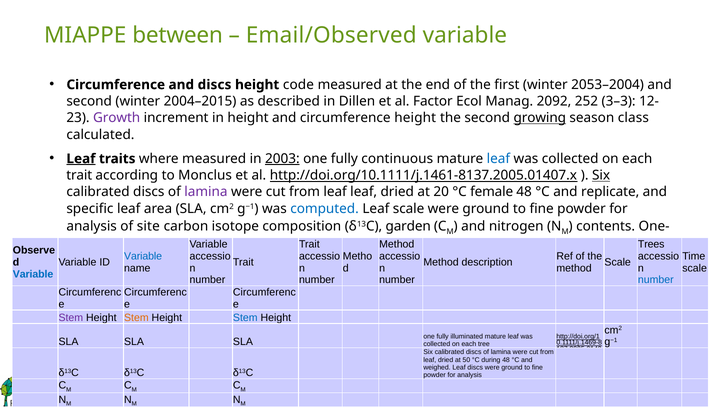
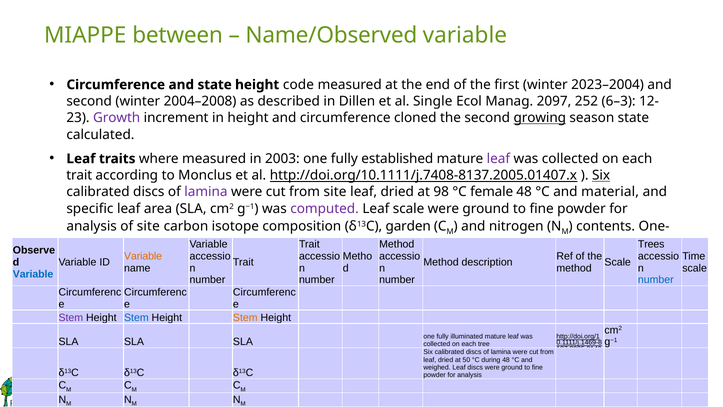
Email/Observed: Email/Observed -> Name/Observed (331, 35)
and discs: discs -> state (215, 85)
2053–2004: 2053–2004 -> 2023–2004 (608, 85)
2004–2015: 2004–2015 -> 2004–2008 (200, 101)
Factor: Factor -> Single (433, 101)
2092: 2092 -> 2097 (554, 101)
3–3: 3–3 -> 6–3 (619, 101)
circumference height: height -> cloned (415, 118)
season class: class -> state (633, 118)
Leaf underline: present -> none (81, 159)
2003 underline: present -> none (282, 159)
fully continuous: continuous -> established (397, 159)
leaf colour: blue -> purple (498, 159)
http://doi.org/10.1111/j.1461-8137.2005.01407.x: http://doi.org/10.1111/j.1461-8137.2005.01407.x -> http://doi.org/10.1111/j.7408-8137.2005.01407.x (423, 175)
leaf: leaf -> site (335, 192)
20: 20 -> 98 (441, 192)
and replicate: replicate -> material (610, 192)
computed colour: blue -> purple (325, 208)
Variable colour: blue -> orange (143, 256)
Stem colour: orange -> blue (136, 317)
Stem colour: blue -> orange (245, 317)
